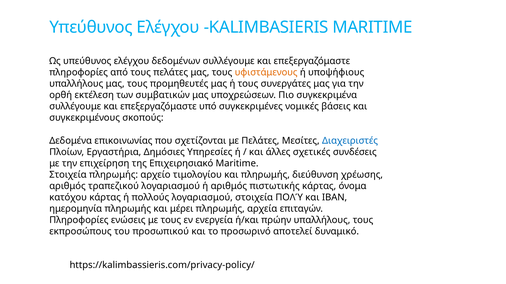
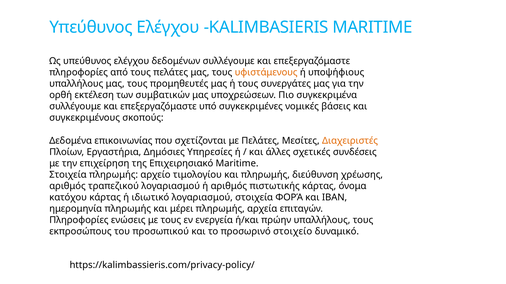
Διαχειριστές colour: blue -> orange (350, 141)
πολλούς: πολλούς -> ιδιωτικό (150, 198)
ΠΟΛΎ: ΠΟΛΎ -> ΦΟΡΆ (289, 198)
αποτελεί: αποτελεί -> στοιχείο (293, 232)
